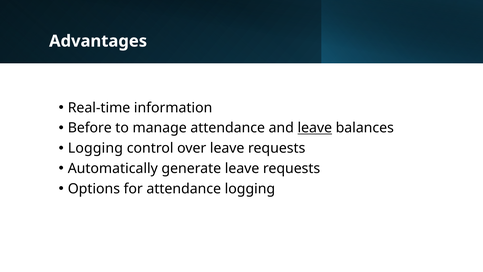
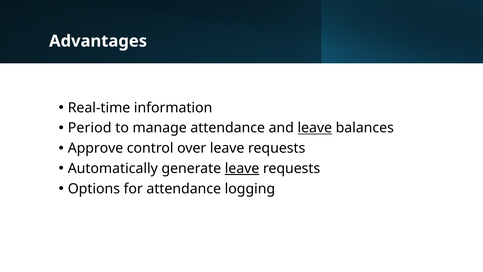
Before: Before -> Period (90, 128)
Logging: Logging -> Approve (95, 148)
leave underline: none -> present (242, 168)
